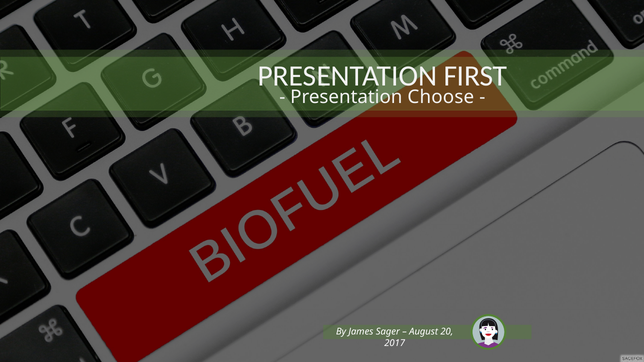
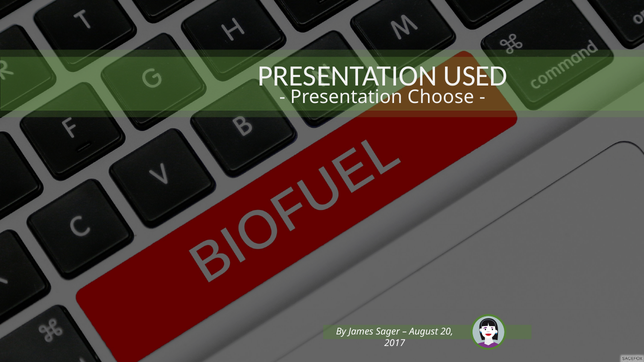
FIRST: FIRST -> USED (476, 76)
